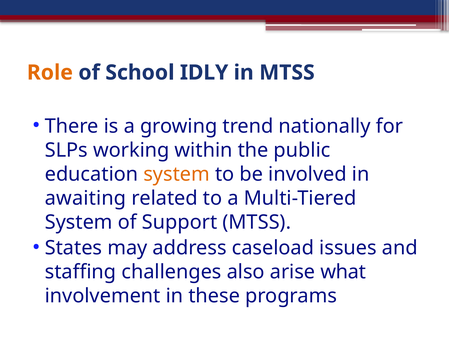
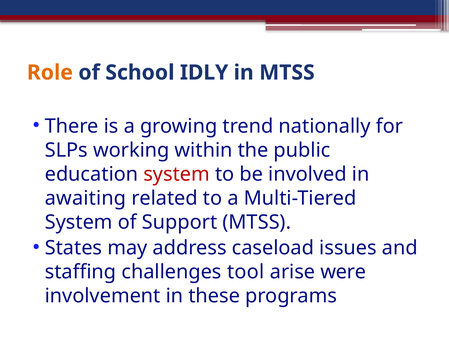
system colour: orange -> red (177, 174)
also: also -> tool (246, 272)
what: what -> were (343, 272)
